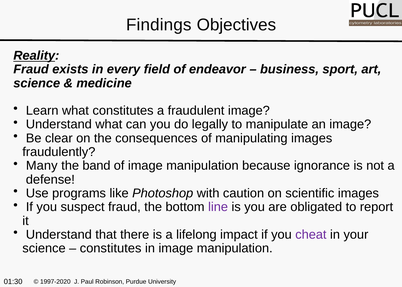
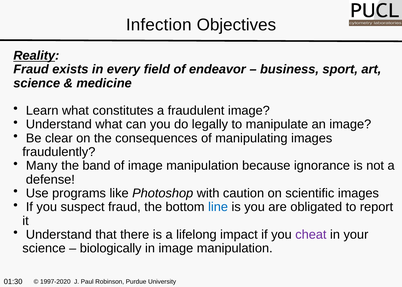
Findings: Findings -> Infection (159, 25)
line colour: purple -> blue (218, 207)
constitutes: constitutes -> biologically (111, 248)
